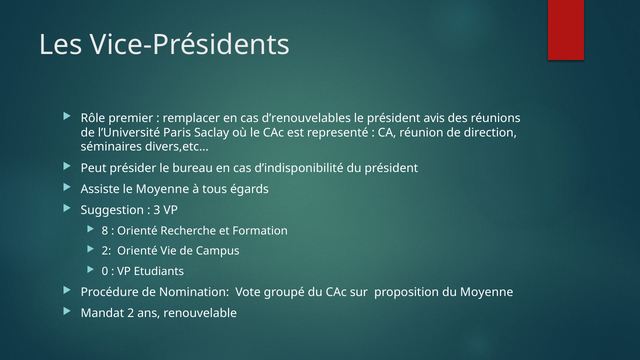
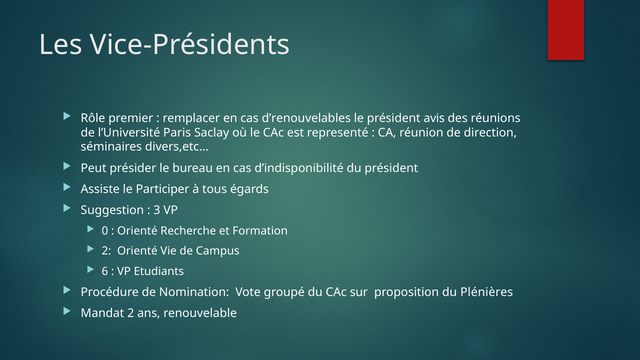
le Moyenne: Moyenne -> Participer (163, 189)
8: 8 -> 0 (105, 231)
0: 0 -> 6 (105, 271)
du Moyenne: Moyenne -> Plénières (487, 292)
